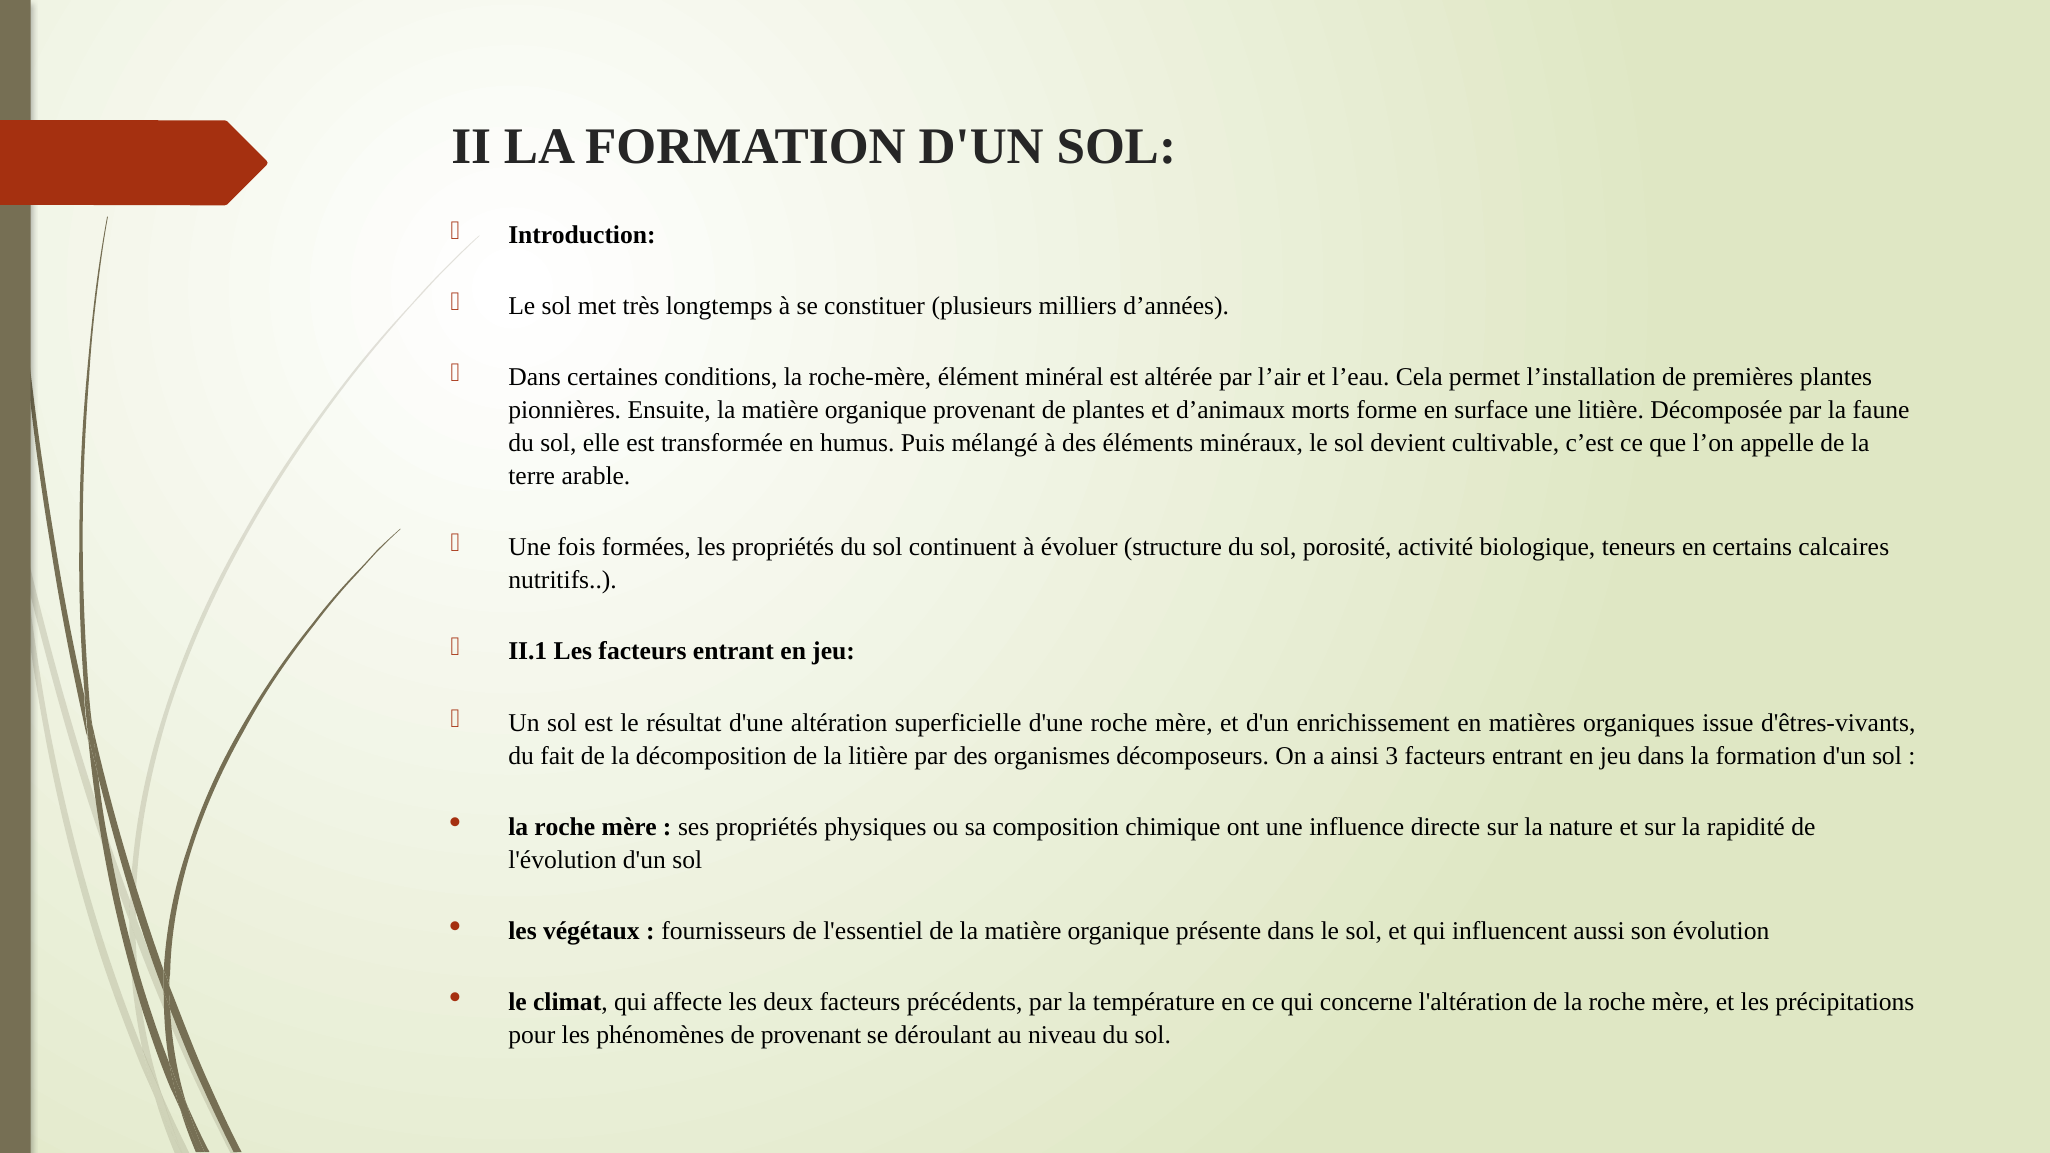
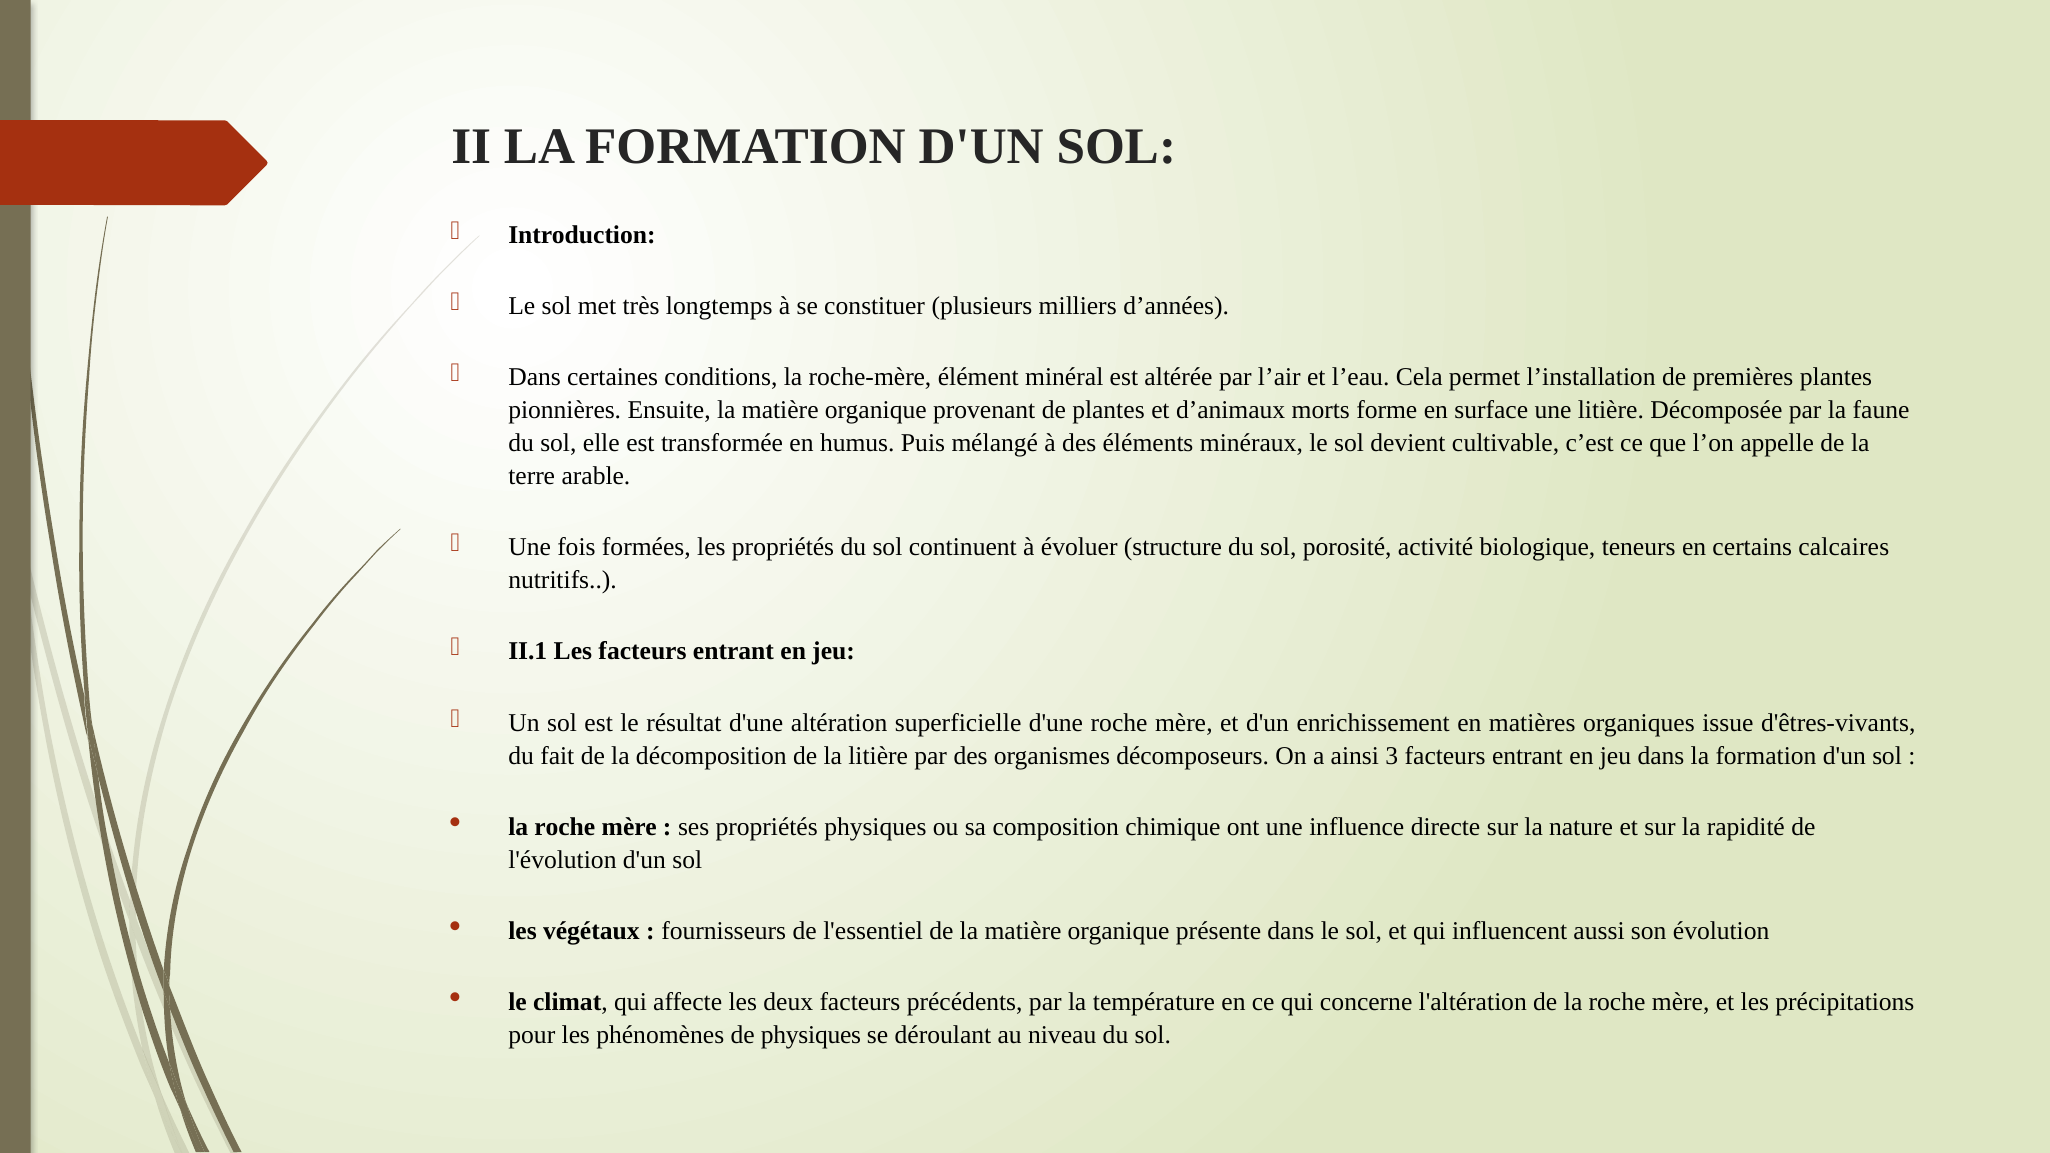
de provenant: provenant -> physiques (811, 1035)
